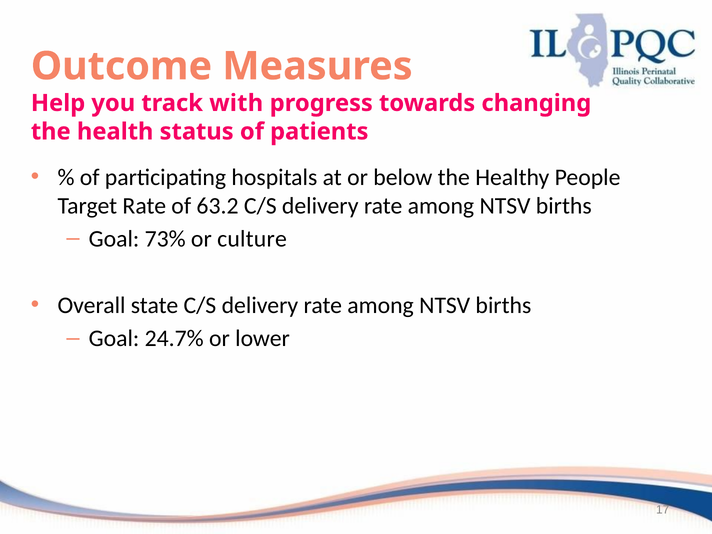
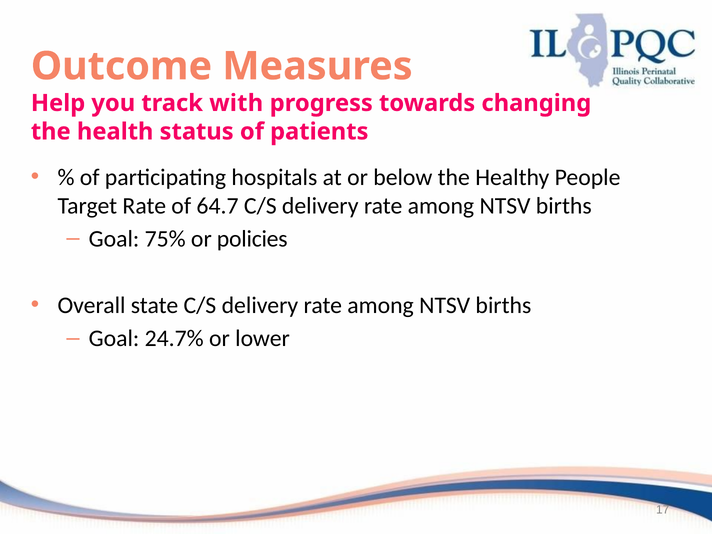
63.2: 63.2 -> 64.7 (218, 206)
73%: 73% -> 75% (165, 239)
culture: culture -> policies (252, 239)
